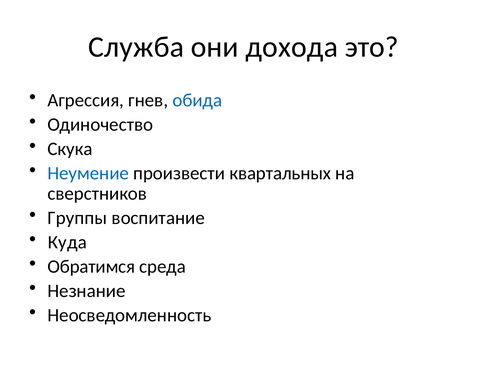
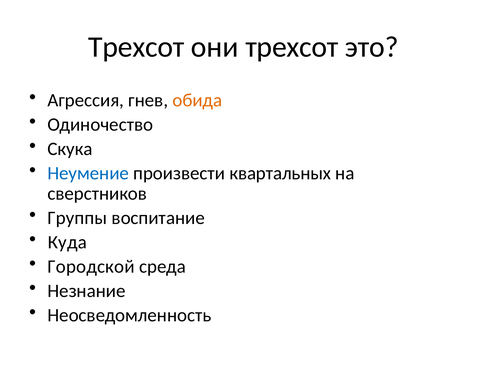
Служба: Служба -> Трехсот (136, 47)
они дохода: дохода -> трехсот (292, 47)
обида colour: blue -> orange (197, 100)
Обратимся: Обратимся -> Городской (91, 267)
